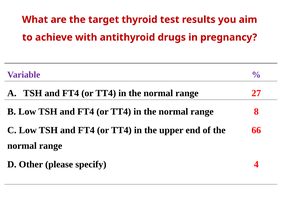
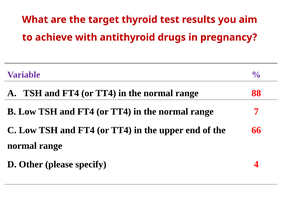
27: 27 -> 88 (256, 93)
8: 8 -> 7 (256, 112)
